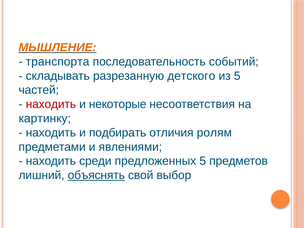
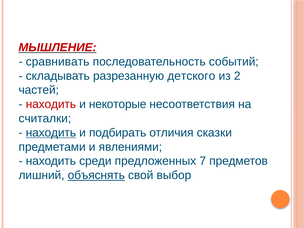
МЫШЛЕНИЕ colour: orange -> red (58, 47)
транспорта: транспорта -> сравнивать (58, 62)
из 5: 5 -> 2 (237, 76)
картинку: картинку -> считалки (45, 118)
находить underline: none -> present (51, 133)
ролям: ролям -> сказки (214, 133)
предложенных 5: 5 -> 7 (203, 161)
